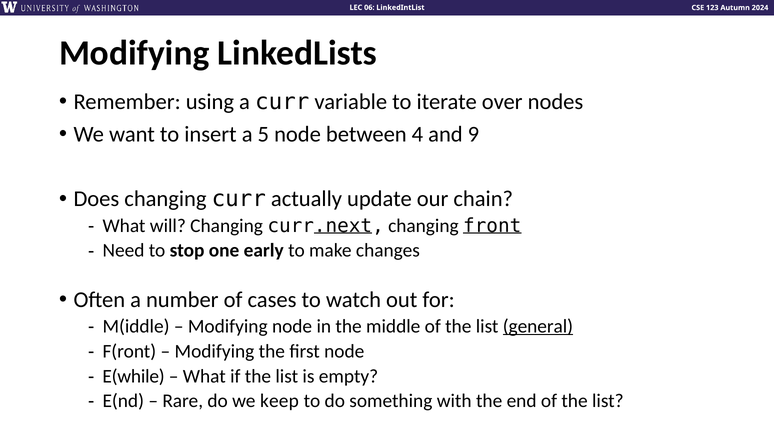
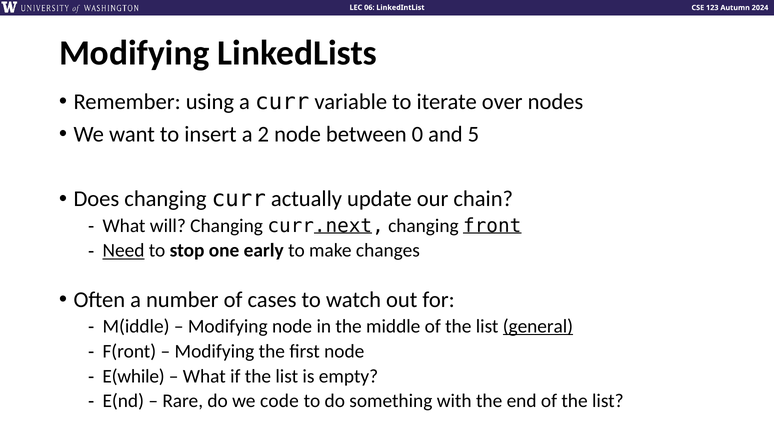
5: 5 -> 2 (263, 134)
4: 4 -> 0 (417, 134)
9: 9 -> 5 (473, 134)
Need underline: none -> present (123, 251)
keep: keep -> code (279, 401)
